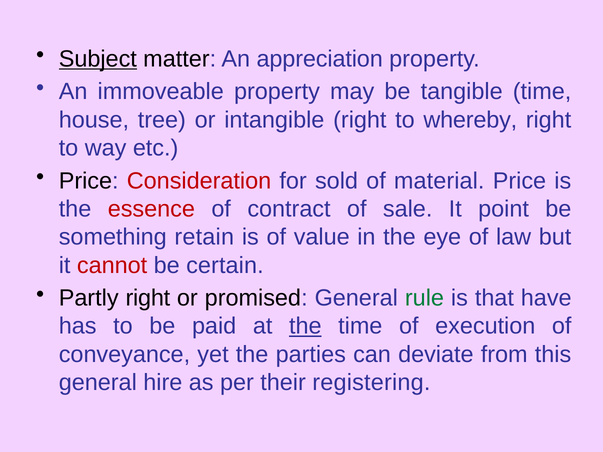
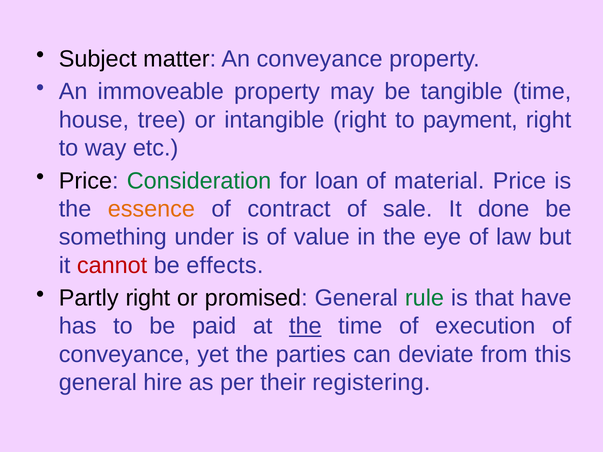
Subject underline: present -> none (98, 59)
An appreciation: appreciation -> conveyance (320, 59)
whereby: whereby -> payment (470, 120)
Consideration colour: red -> green (199, 181)
sold: sold -> loan (337, 181)
essence colour: red -> orange (151, 209)
point: point -> done (504, 209)
retain: retain -> under (204, 237)
certain: certain -> effects (225, 265)
